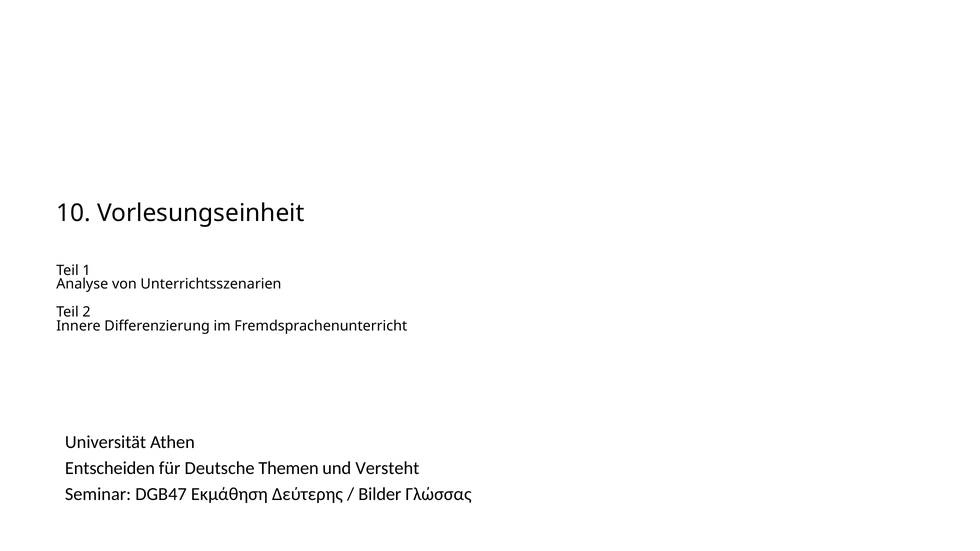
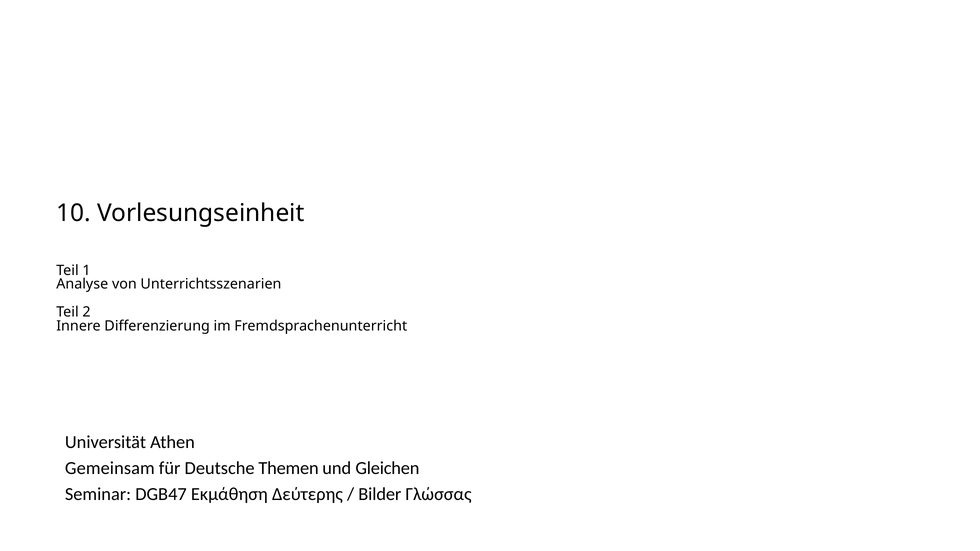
Entscheiden: Entscheiden -> Gemeinsam (110, 468)
Versteht: Versteht -> Gleichen (387, 468)
